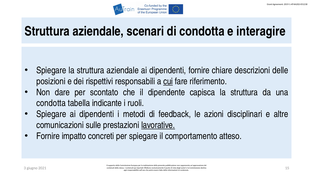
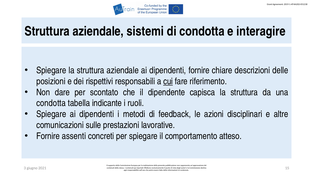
scenari: scenari -> sistemi (145, 31)
lavorative underline: present -> none (158, 125)
impatto: impatto -> assenti (74, 136)
